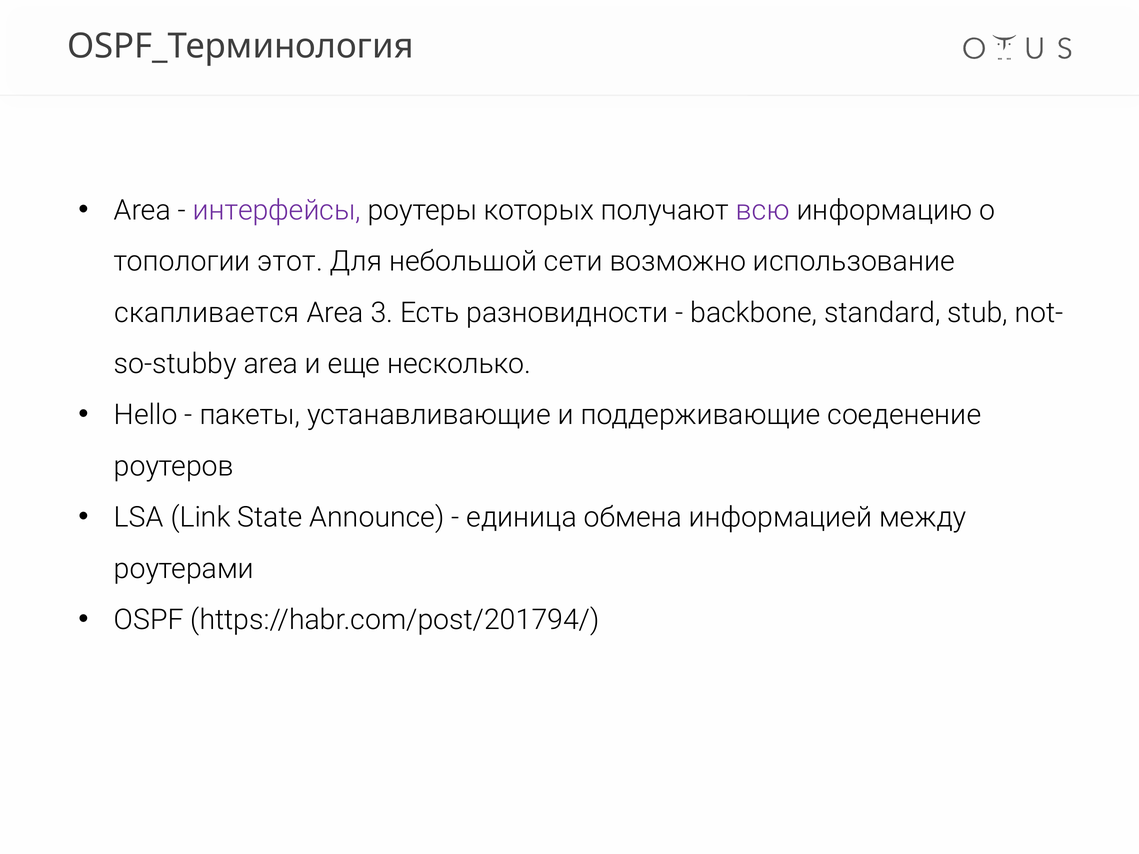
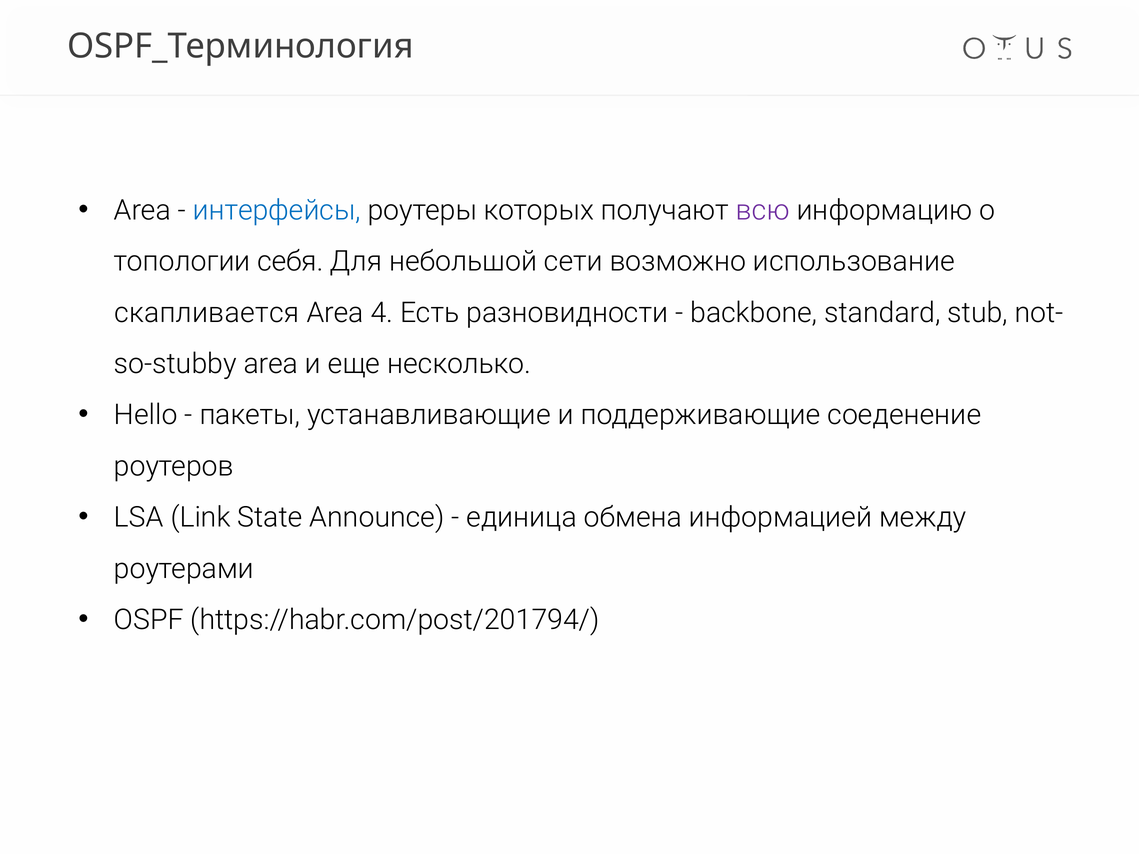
интерфейсы colour: purple -> blue (277, 210)
этот: этот -> себя (290, 261)
3: 3 -> 4 (382, 313)
